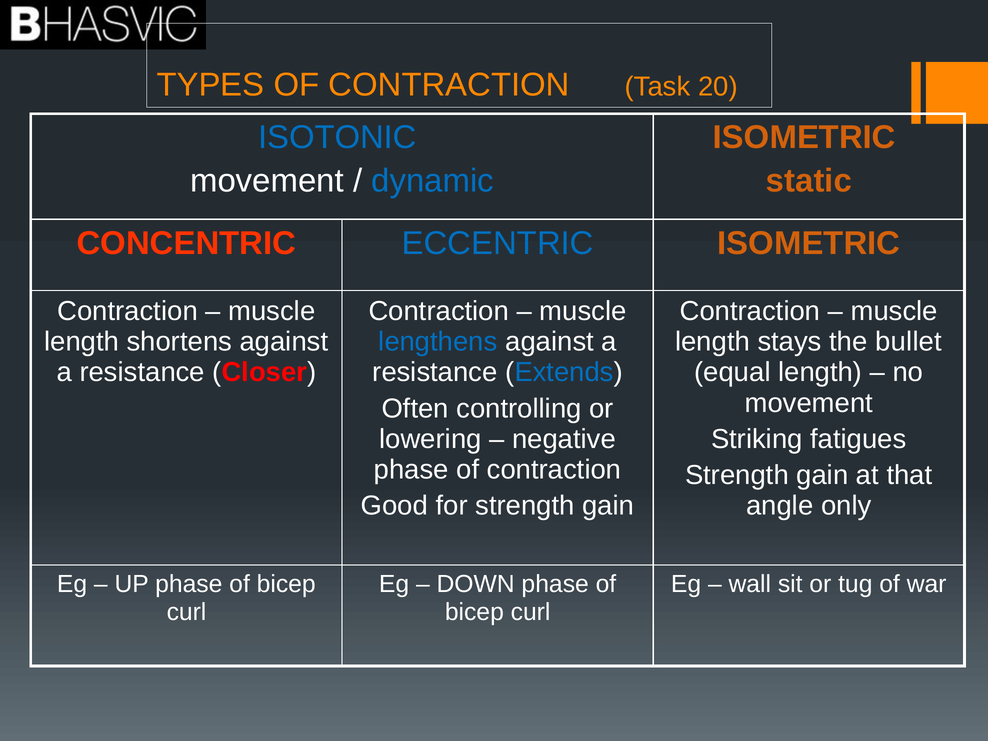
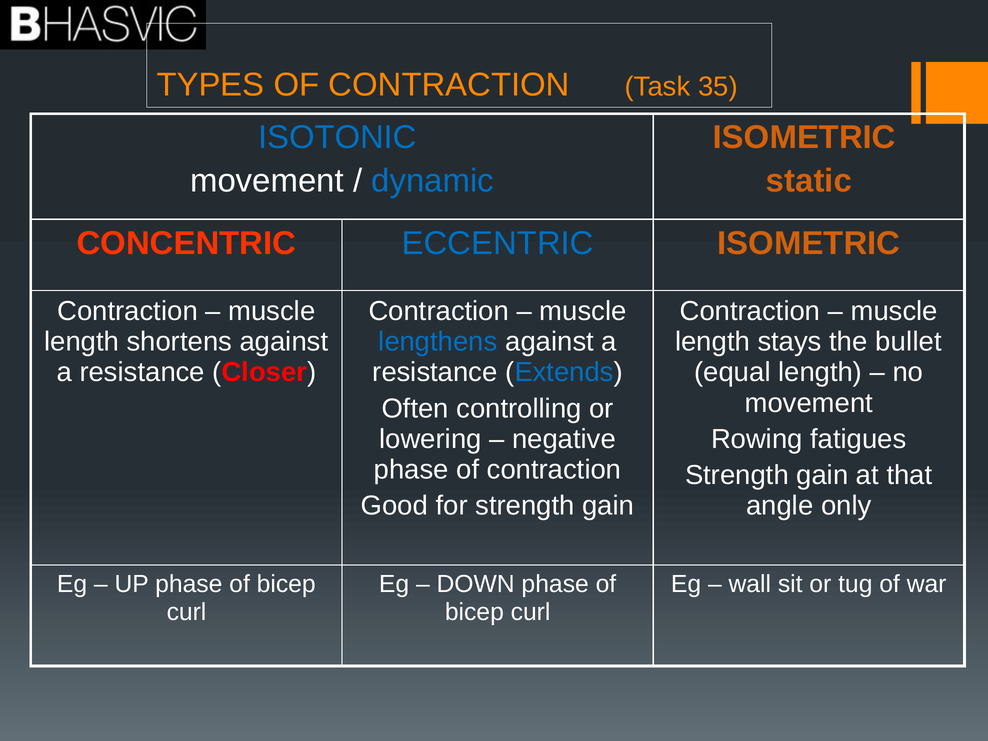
20: 20 -> 35 (718, 87)
Striking: Striking -> Rowing (757, 439)
